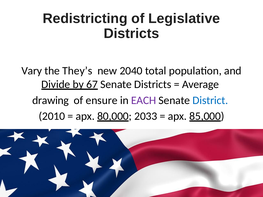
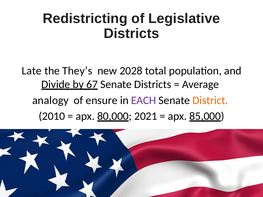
Vary: Vary -> Late (32, 71)
2040: 2040 -> 2028 (131, 71)
drawing: drawing -> analogy (50, 100)
District colour: blue -> orange (210, 100)
2033: 2033 -> 2021 (146, 116)
